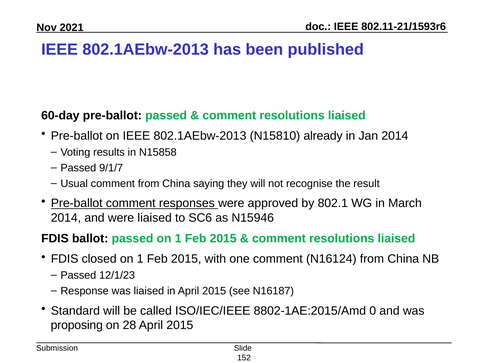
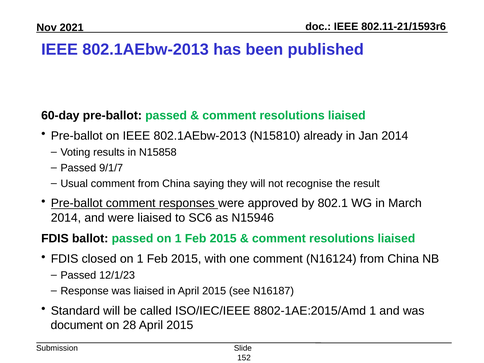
8802-1AE:2015/Amd 0: 0 -> 1 (373, 311)
proposing: proposing -> document (77, 325)
